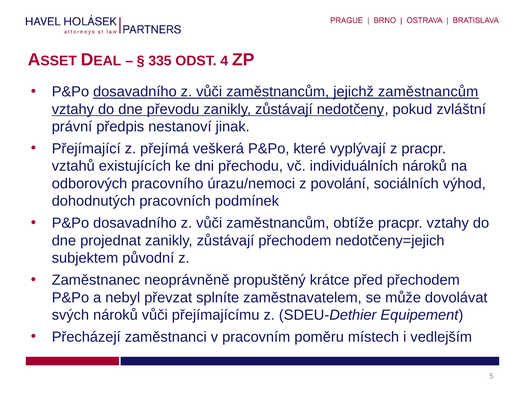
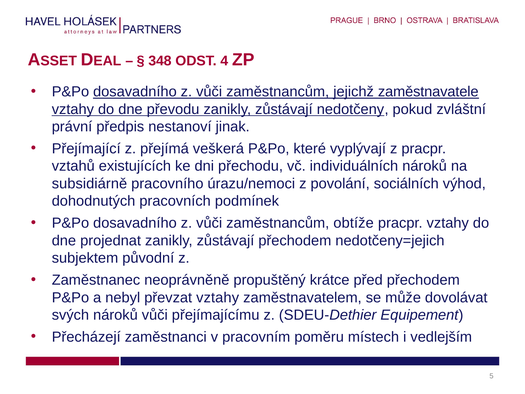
335: 335 -> 348 (160, 61)
jejichž zaměstnancům: zaměstnancům -> zaměstnavatele (428, 92)
odborových: odborových -> subsidiárně (89, 184)
převzat splníte: splníte -> vztahy (218, 297)
